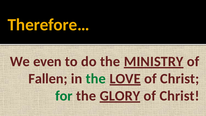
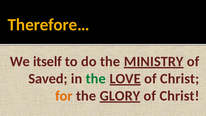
even: even -> itself (47, 61)
Fallen: Fallen -> Saved (48, 79)
for colour: green -> orange (64, 96)
